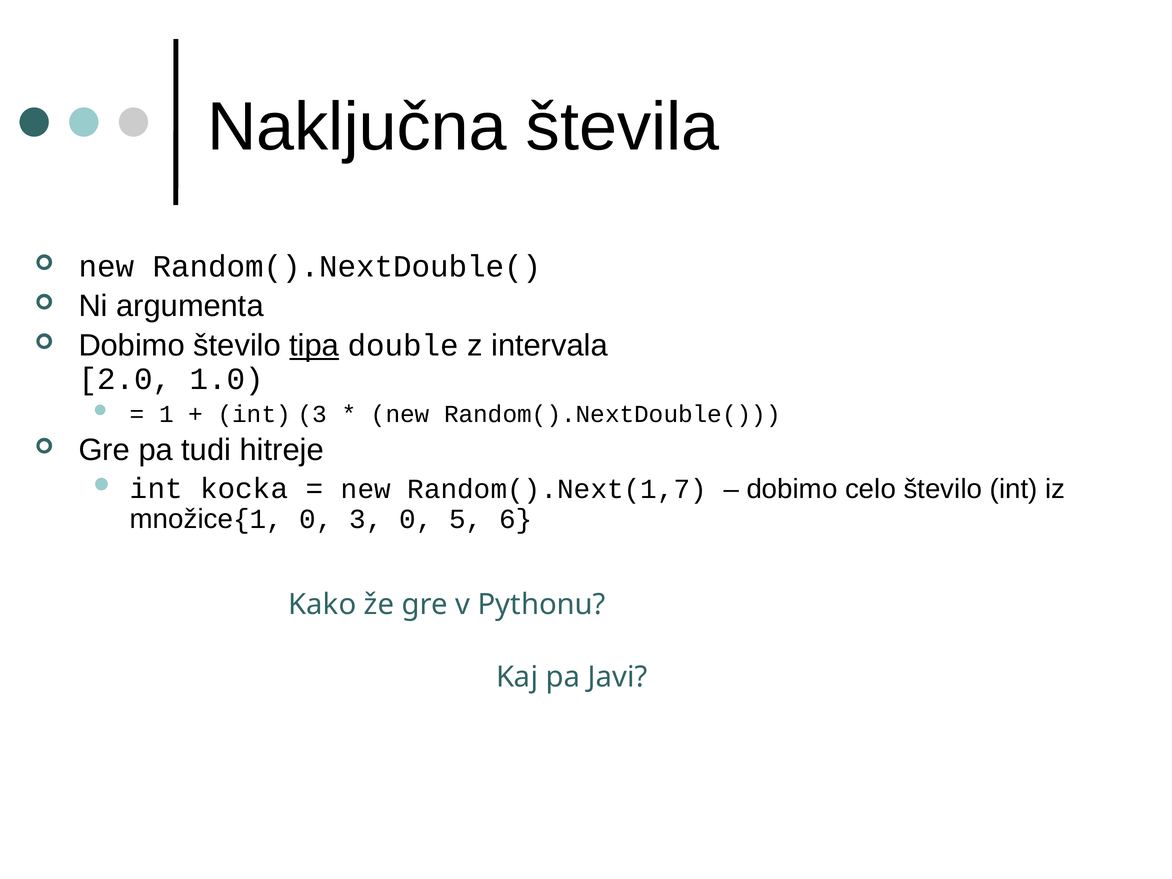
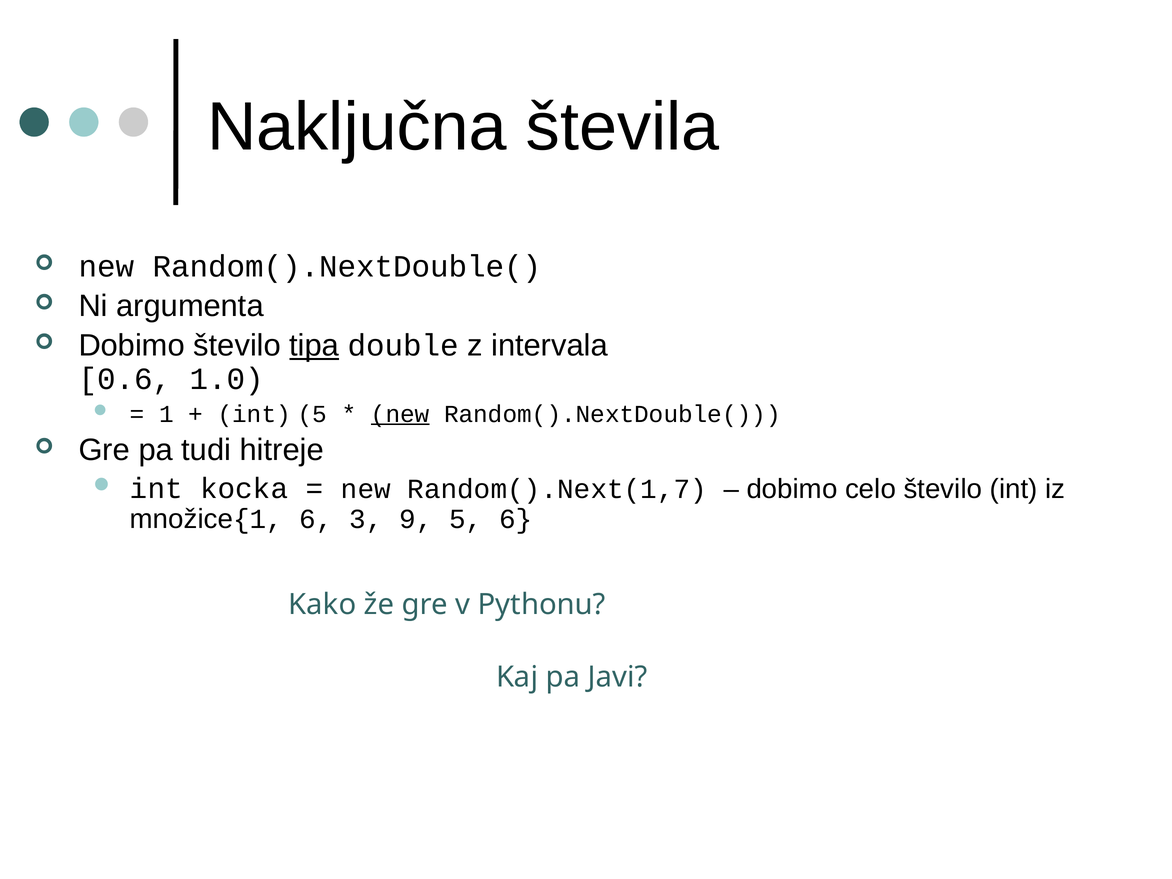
2.0: 2.0 -> 0.6 (125, 379)
int 3: 3 -> 5 (312, 414)
new underline: none -> present (400, 414)
množice{1 0: 0 -> 6 (316, 519)
3 0: 0 -> 9 (416, 519)
